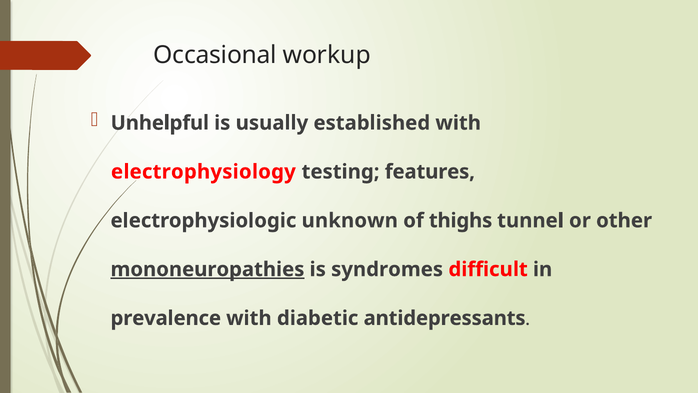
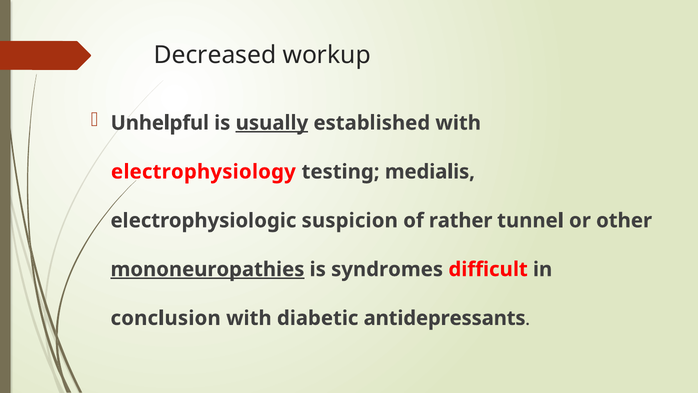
Occasional: Occasional -> Decreased (215, 55)
usually underline: none -> present (272, 123)
features: features -> medialis (430, 172)
unknown: unknown -> suspicion (350, 220)
thighs: thighs -> rather (461, 220)
prevalence: prevalence -> conclusion (166, 318)
